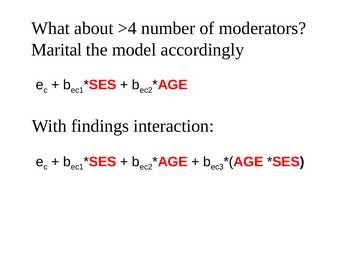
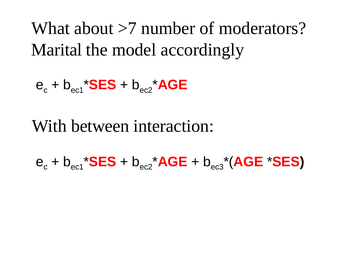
>4: >4 -> >7 (127, 28)
findings: findings -> between (100, 126)
